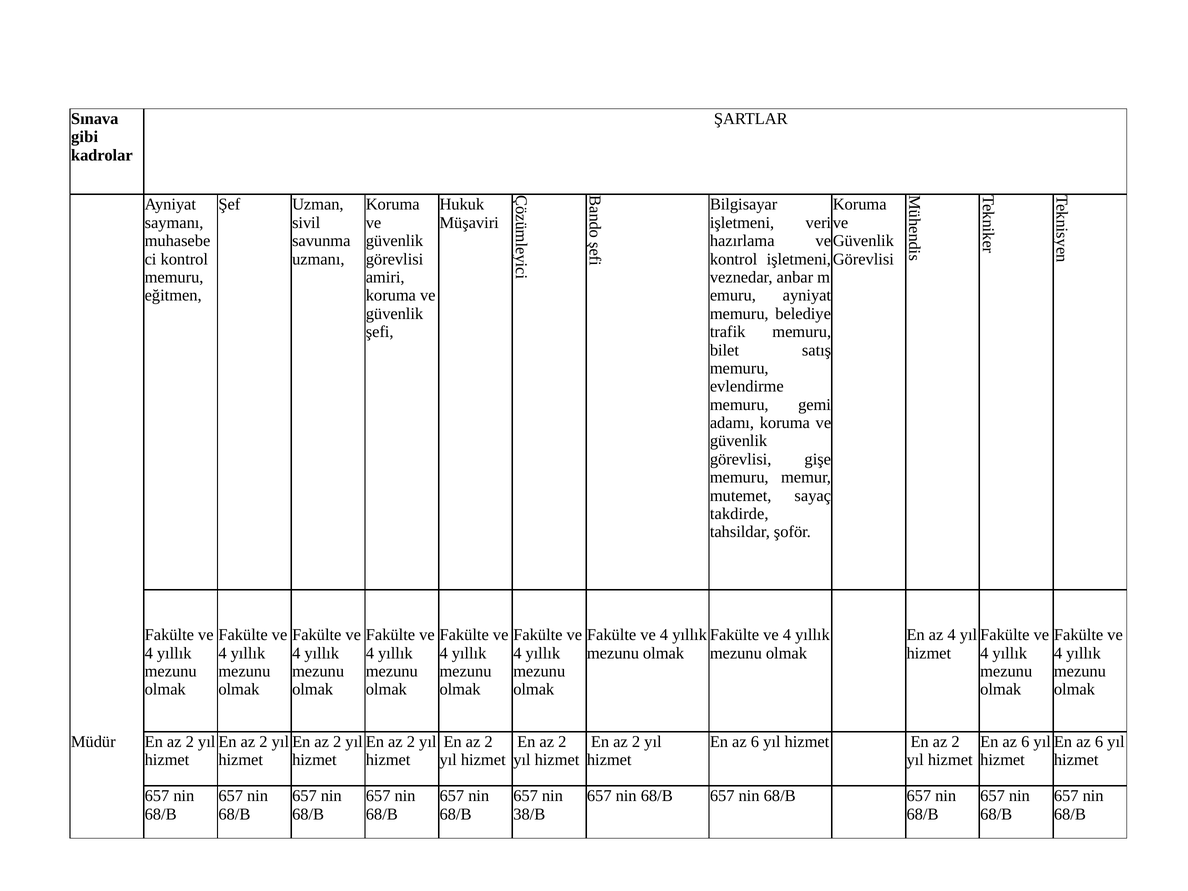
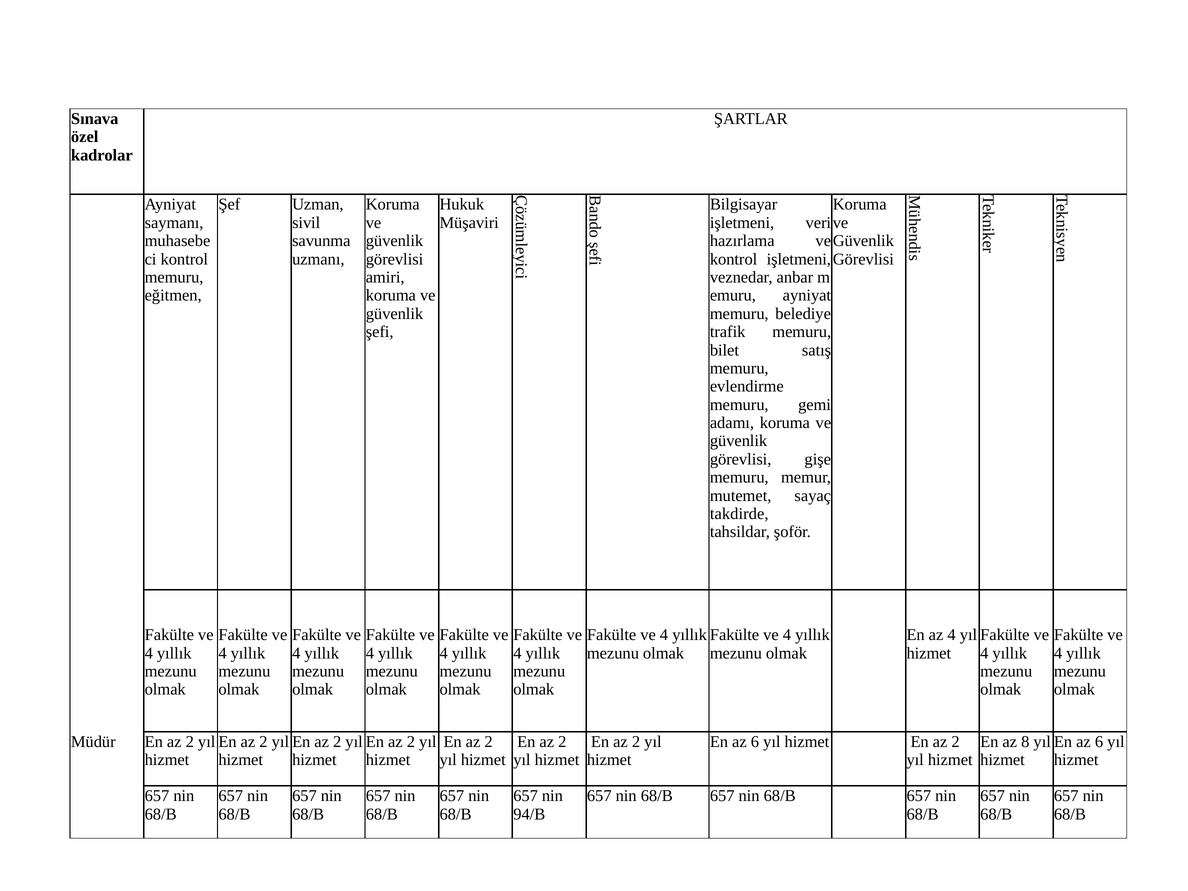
gibi: gibi -> özel (85, 137)
6: 6 -> 8 (1025, 742)
38/B: 38/B -> 94/B (529, 814)
